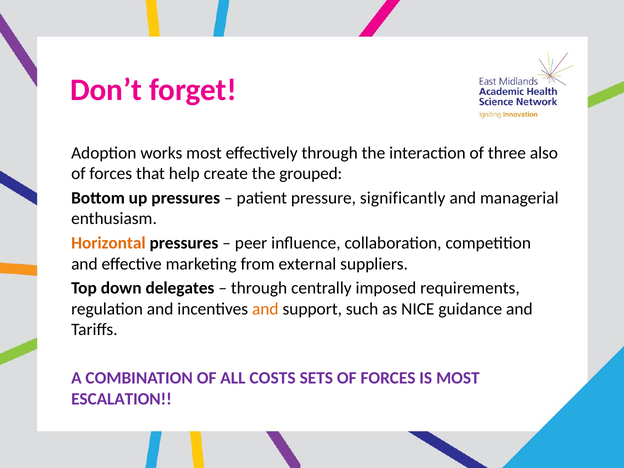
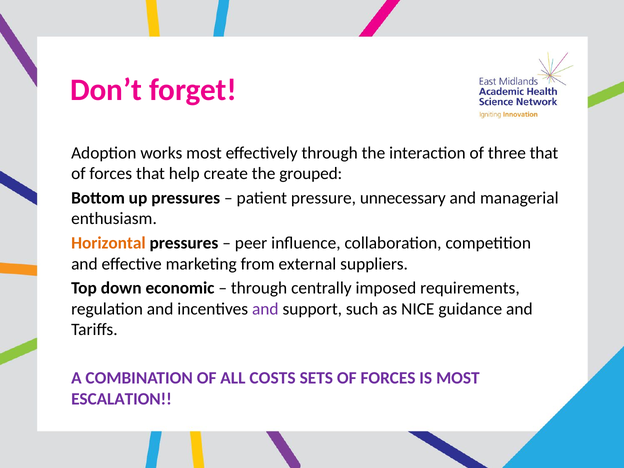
three also: also -> that (544, 153)
significantly: significantly -> unnecessary (403, 198)
delegates: delegates -> economic (180, 288)
and colour: orange -> purple (265, 309)
